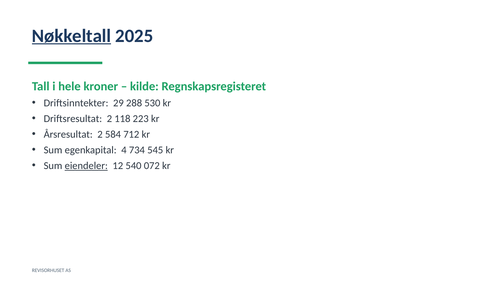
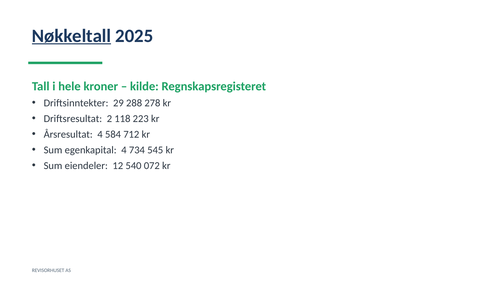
530: 530 -> 278 (152, 103)
Årsresultat 2: 2 -> 4 (100, 135)
eiendeler underline: present -> none (86, 166)
